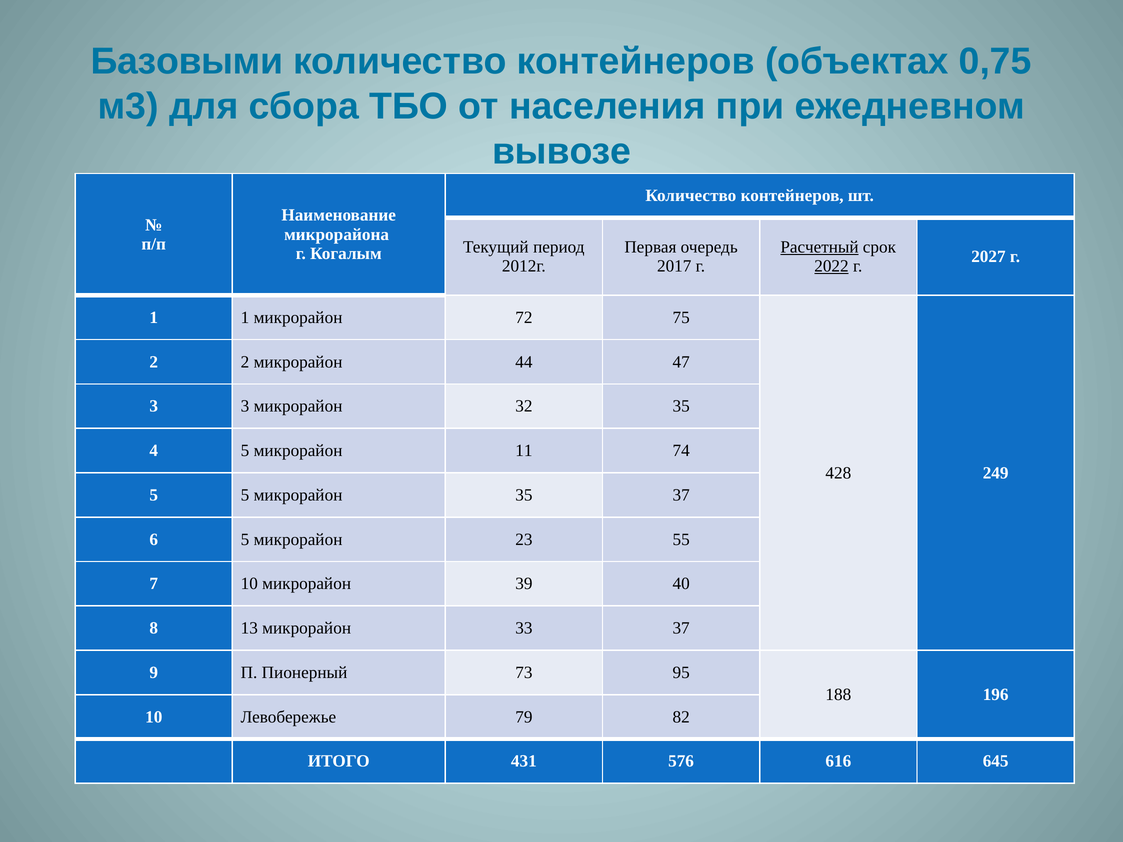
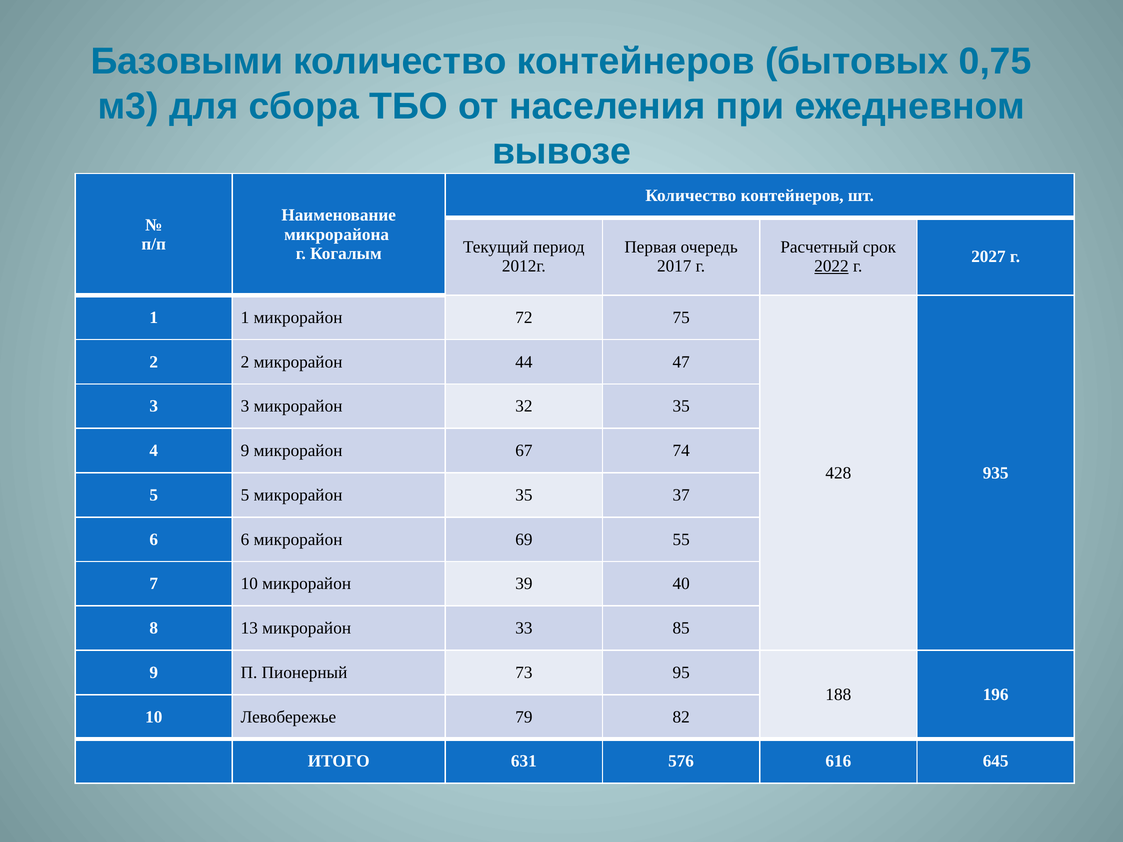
объектах: объектах -> бытовых (857, 62)
Расчетный underline: present -> none (820, 247)
4 5: 5 -> 9 (245, 451)
11: 11 -> 67 (524, 451)
249: 249 -> 935 (996, 473)
6 5: 5 -> 6 (245, 540)
23: 23 -> 69 (524, 540)
33 37: 37 -> 85 (681, 628)
431: 431 -> 631 (524, 762)
